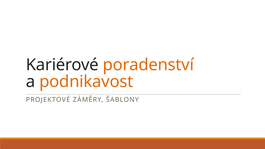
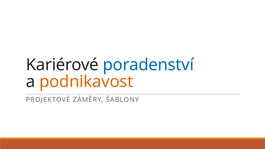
poradenství colour: orange -> blue (148, 65)
